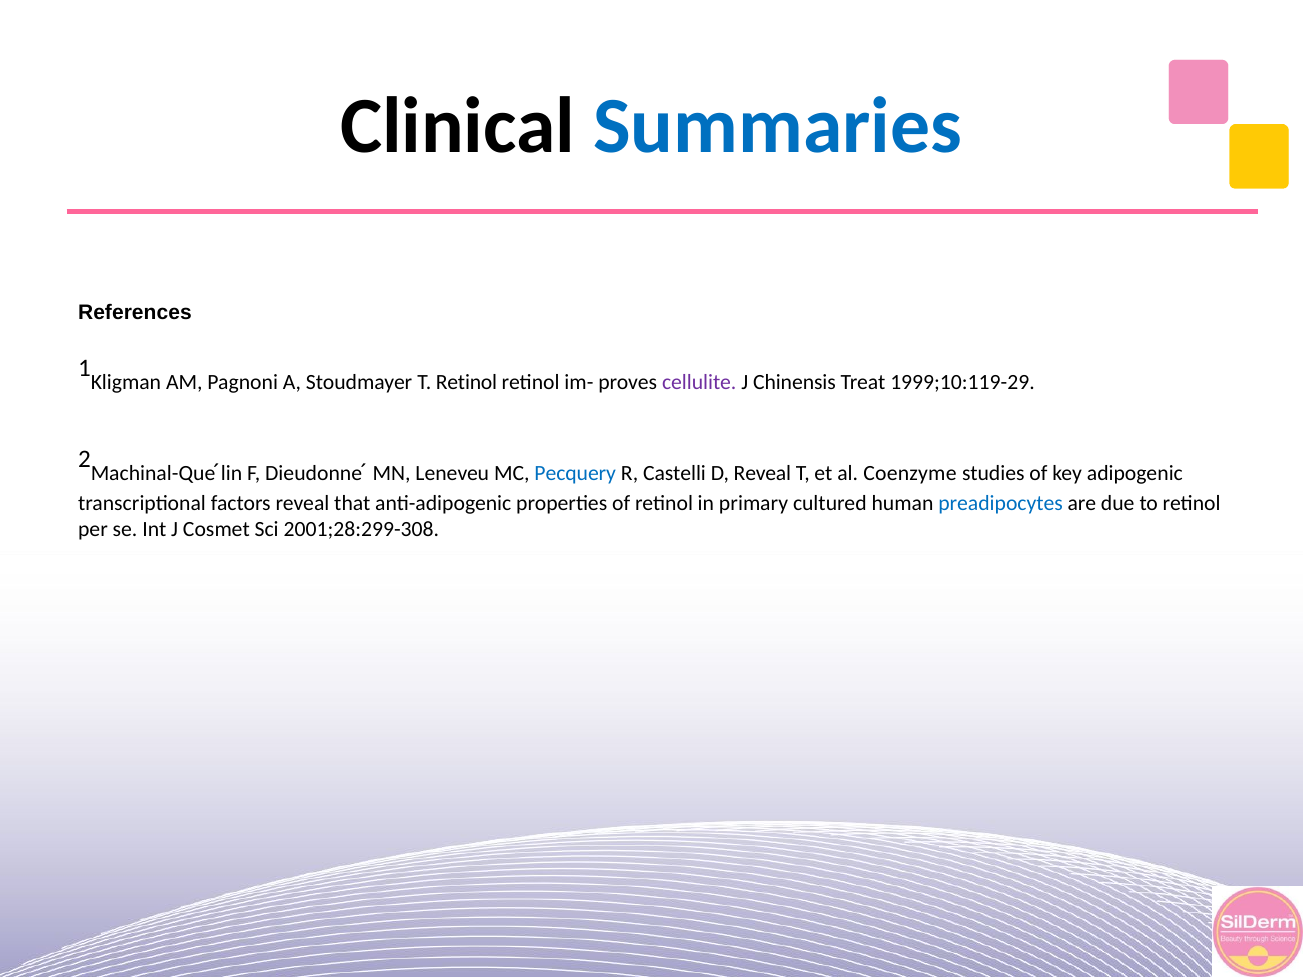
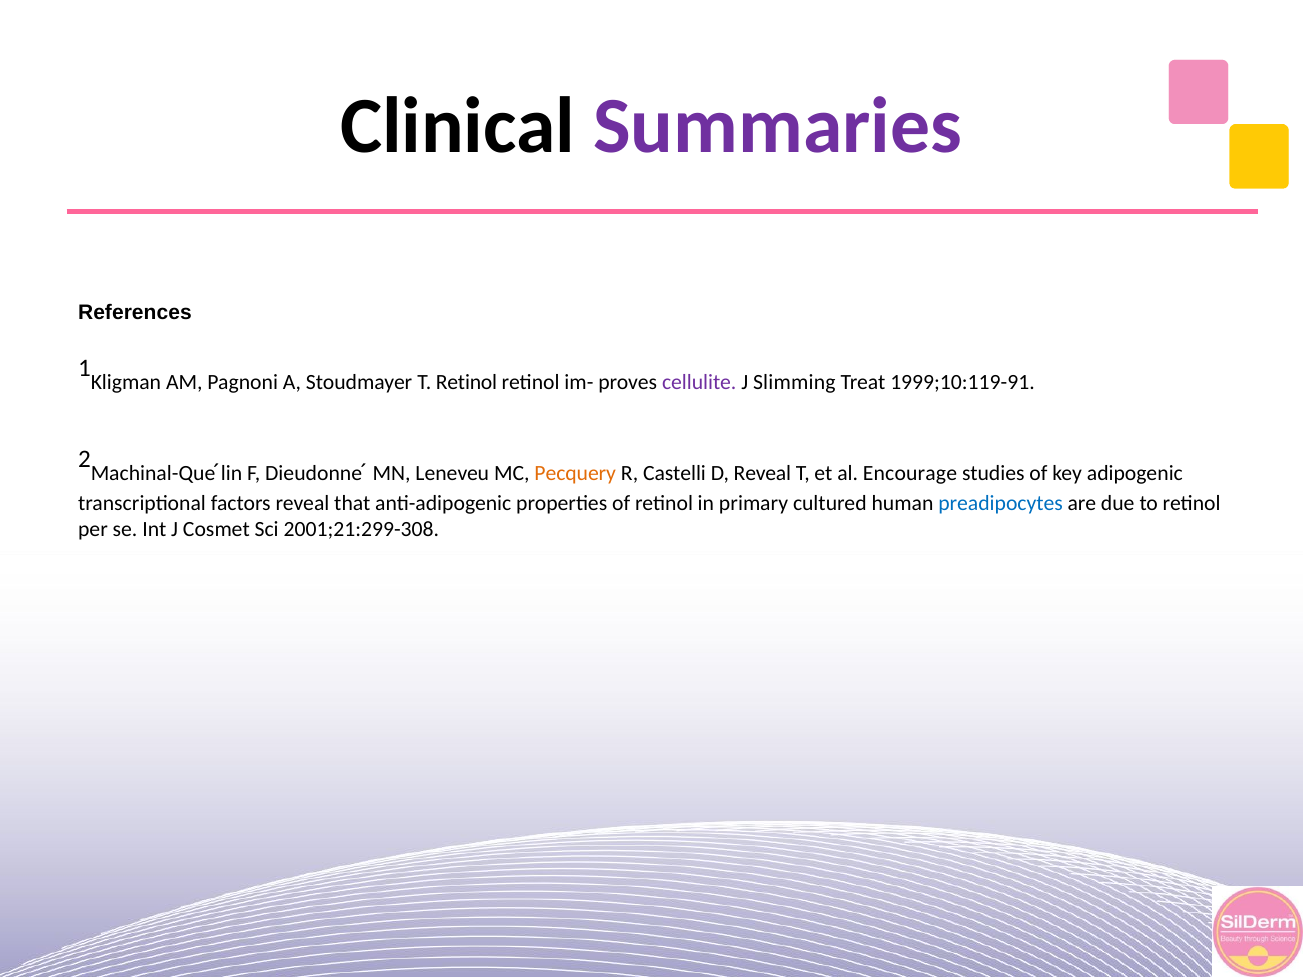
Summaries colour: blue -> purple (778, 126)
Chinensis: Chinensis -> Slimming (794, 382)
1999;10:119-29: 1999;10:119-29 -> 1999;10:119-91 (963, 382)
Pecquery colour: blue -> orange (575, 474)
Coenzyme: Coenzyme -> Encourage (910, 474)
2001;28:299-308: 2001;28:299-308 -> 2001;21:299-308 (361, 530)
